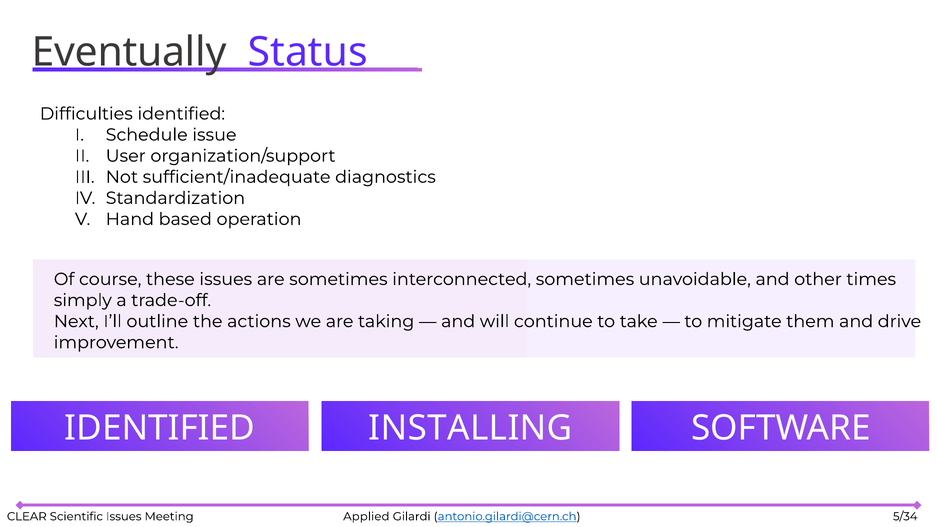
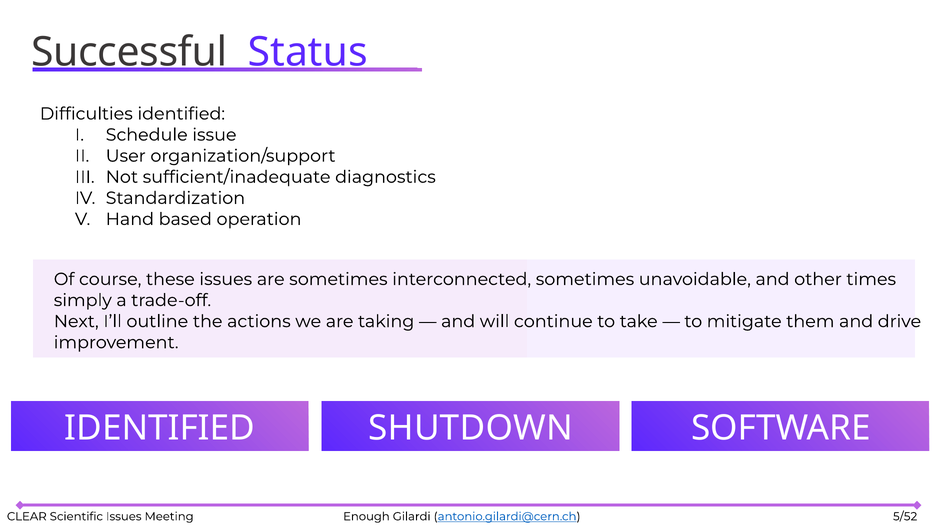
Eventually: Eventually -> Successful (129, 52)
INSTALLING: INSTALLING -> SHUTDOWN (471, 428)
Applied: Applied -> Enough (366, 517)
5/34: 5/34 -> 5/52 (905, 517)
